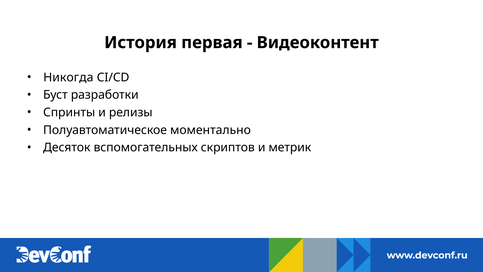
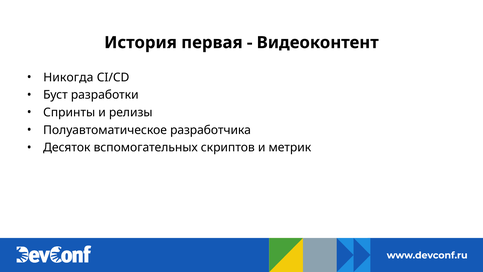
моментально: моментально -> разработчика (211, 130)
